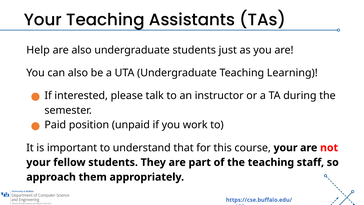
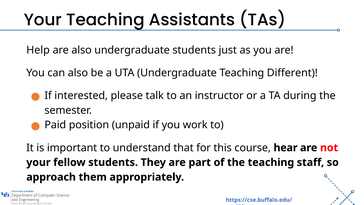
Learning: Learning -> Different (292, 73)
course your: your -> hear (286, 148)
